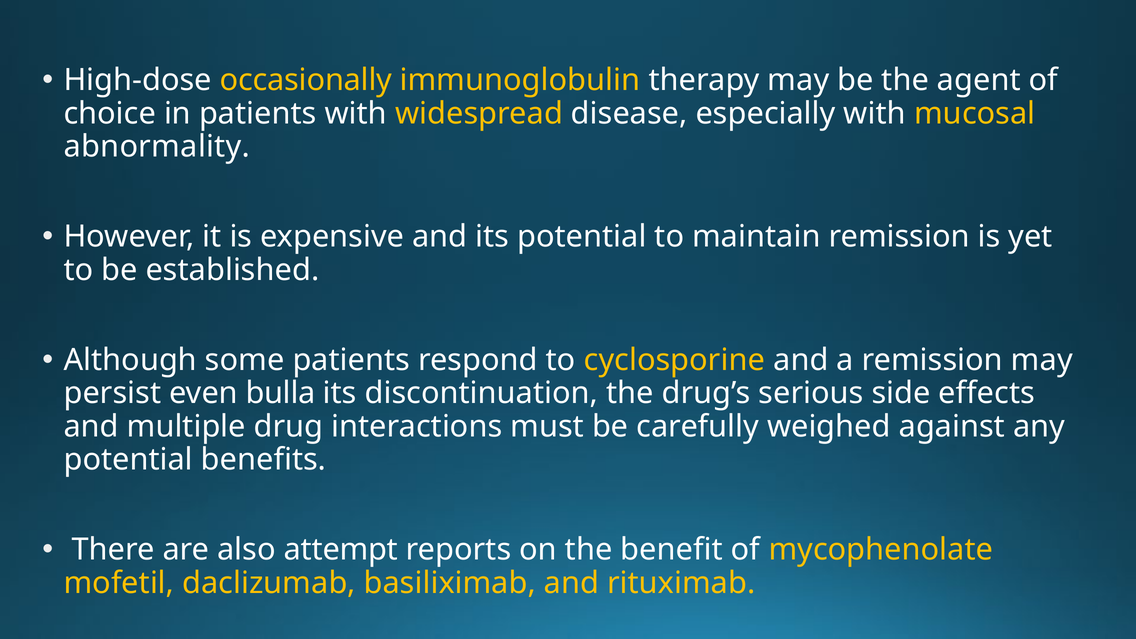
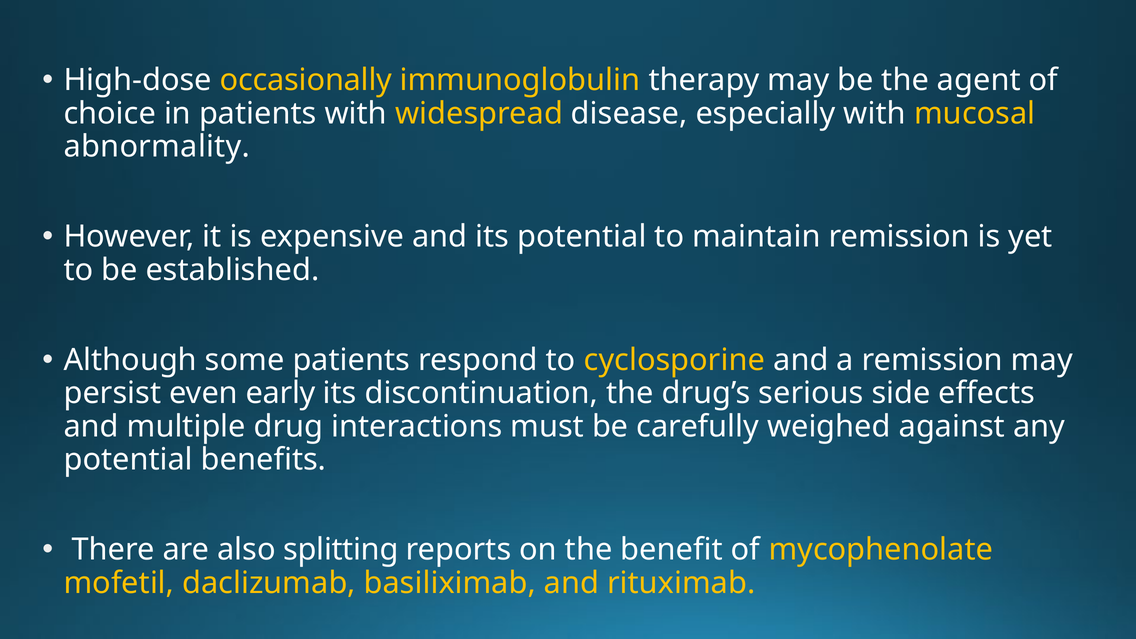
bulla: bulla -> early (281, 393)
attempt: attempt -> splitting (341, 550)
